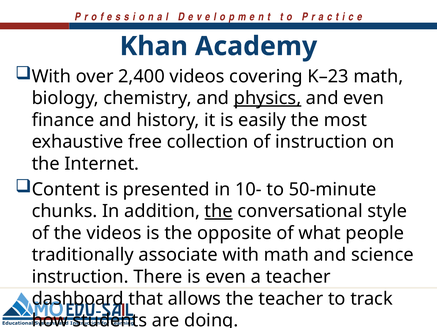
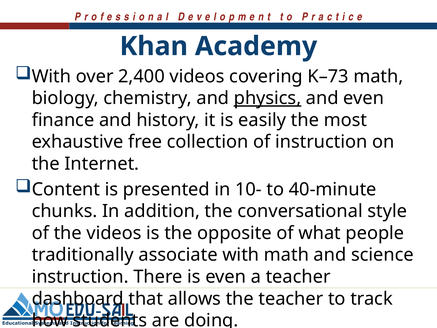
K–23: K–23 -> K–73 (328, 76)
50-minute: 50-minute -> 40-minute (333, 189)
the underline: present -> none (219, 211)
